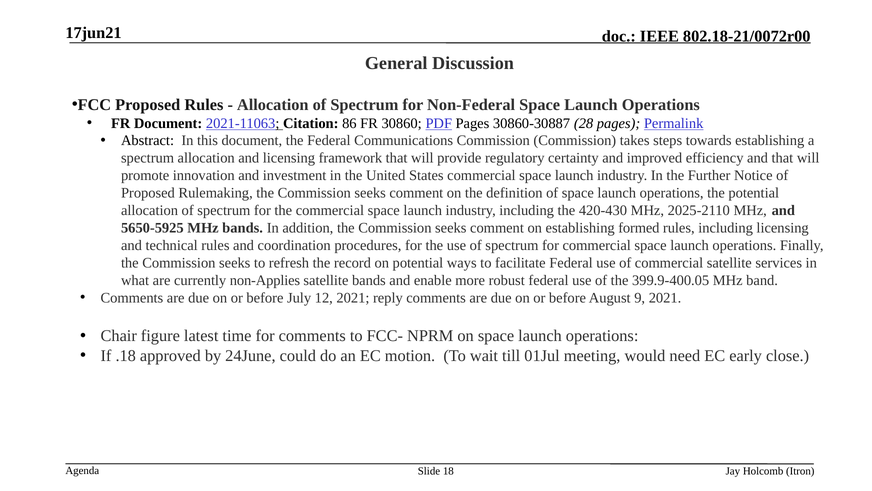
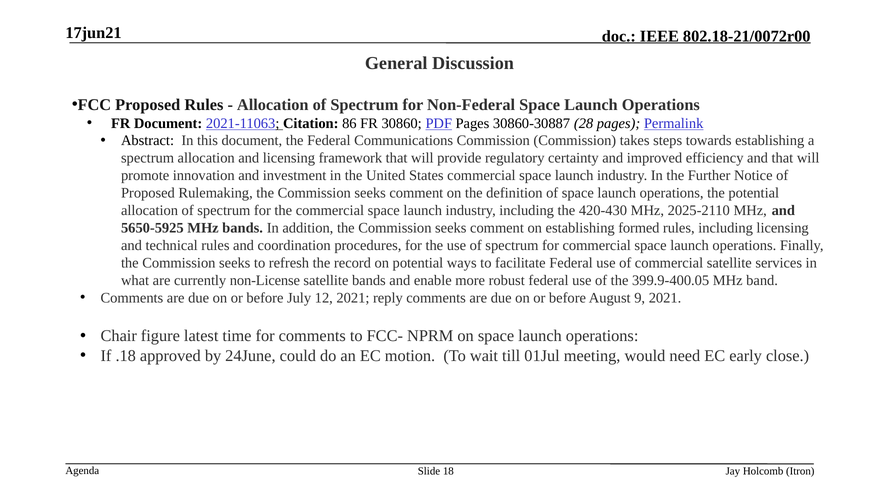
non-Applies: non-Applies -> non-License (265, 280)
